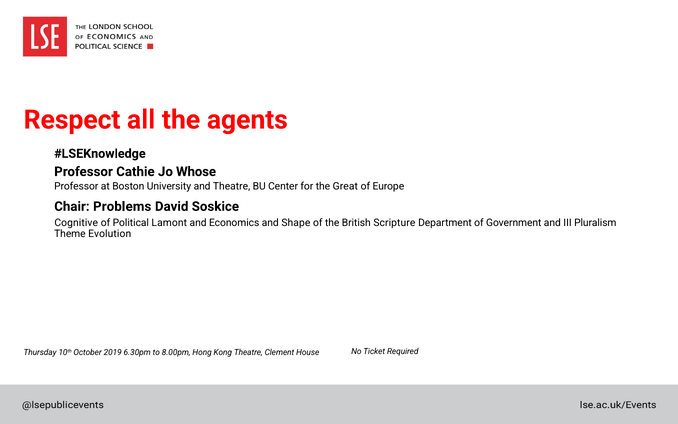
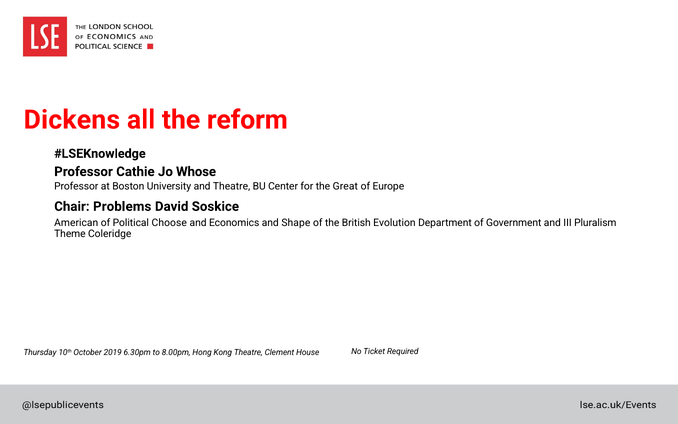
Respect: Respect -> Dickens (72, 120)
agents: agents -> reform (247, 120)
Cognitive: Cognitive -> American (76, 222)
Lamont: Lamont -> Choose (169, 222)
Scripture: Scripture -> Evolution (394, 222)
Evolution: Evolution -> Coleridge (110, 234)
